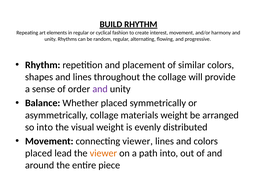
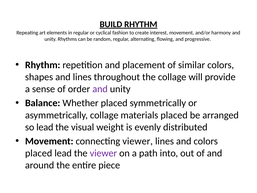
materials weight: weight -> placed (174, 115)
so into: into -> lead (45, 127)
viewer colour: orange -> purple (103, 153)
